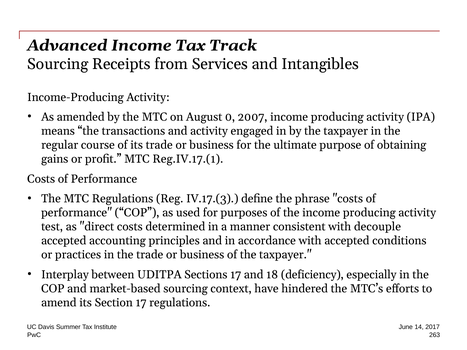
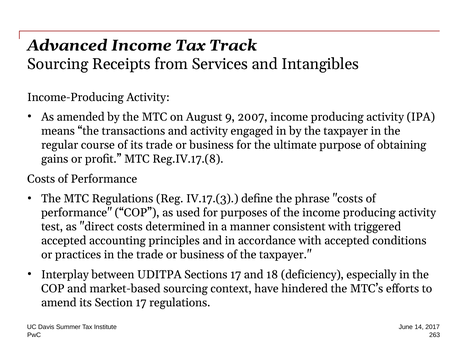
0: 0 -> 9 (230, 117)
Reg.IV.17.(1: Reg.IV.17.(1 -> Reg.IV.17.(8 (188, 159)
decouple: decouple -> triggered (378, 227)
